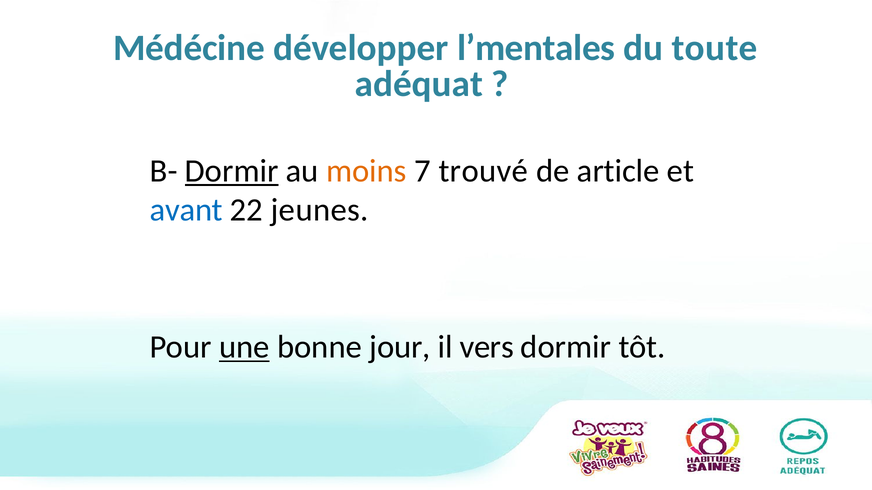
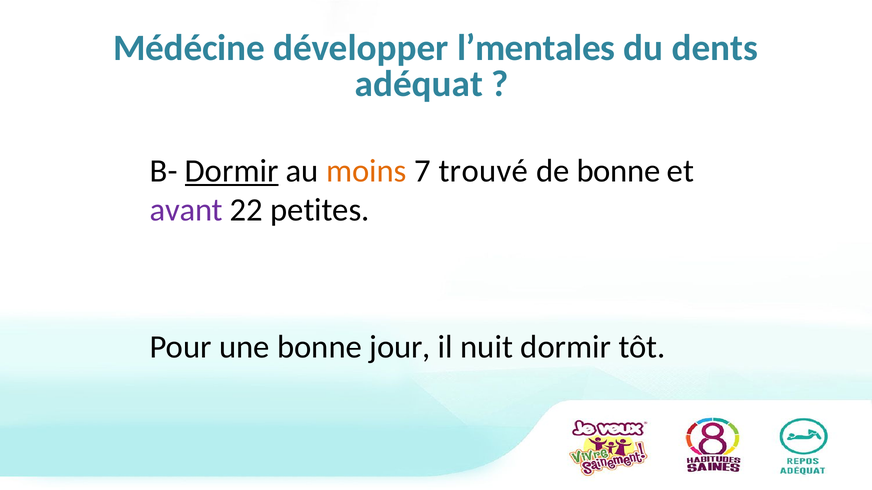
toute: toute -> dents (715, 48)
de article: article -> bonne (618, 171)
avant colour: blue -> purple (186, 210)
jeunes: jeunes -> petites (320, 210)
une underline: present -> none (244, 348)
vers: vers -> nuit (487, 348)
